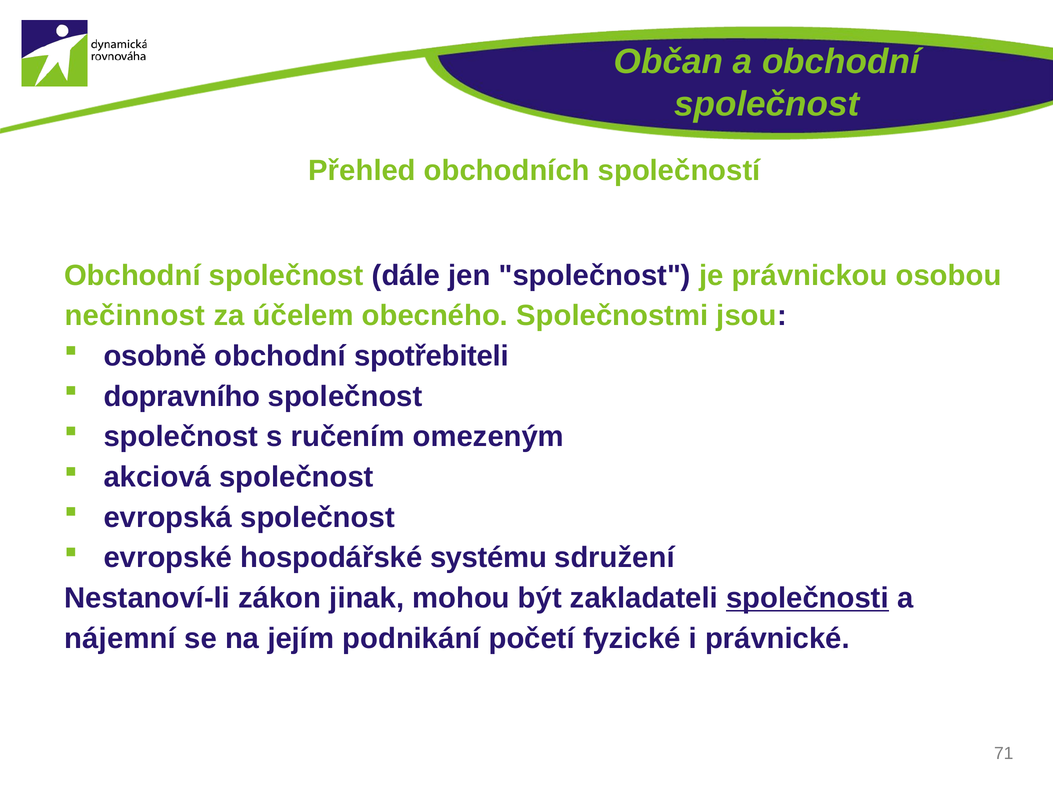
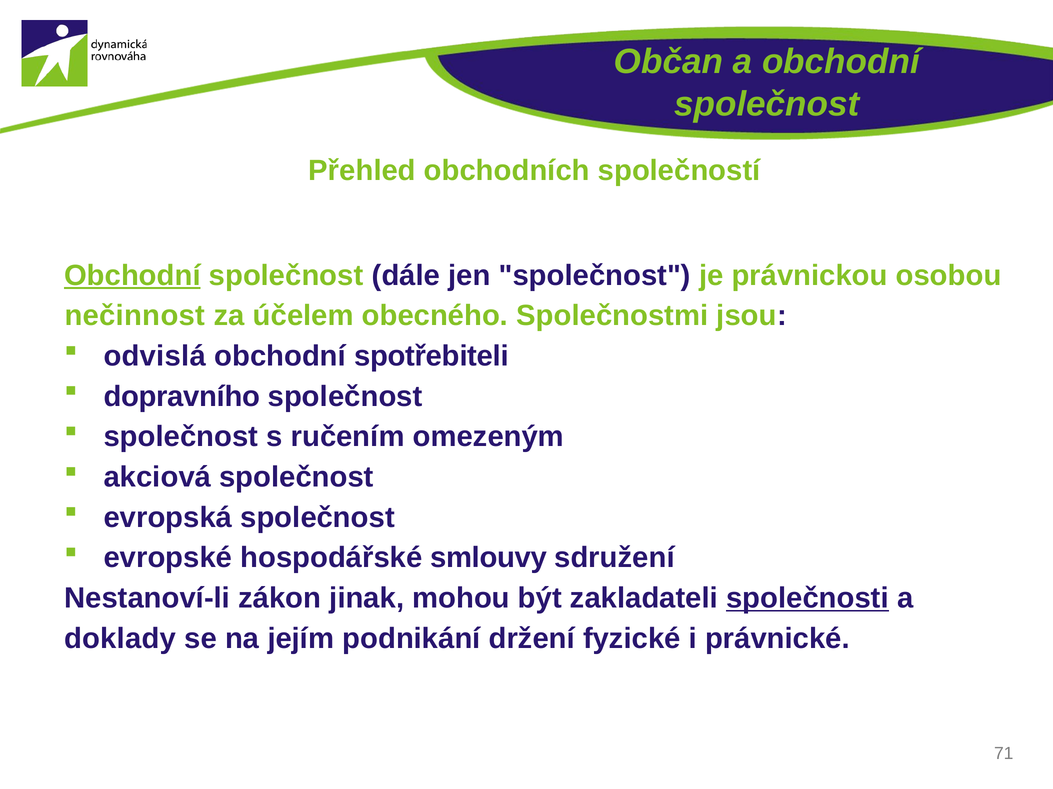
Obchodní underline: none -> present (132, 276)
osobně: osobně -> odvislá (155, 356)
systému: systému -> smlouvy (488, 558)
nájemní: nájemní -> doklady (120, 639)
početí: početí -> držení (532, 639)
